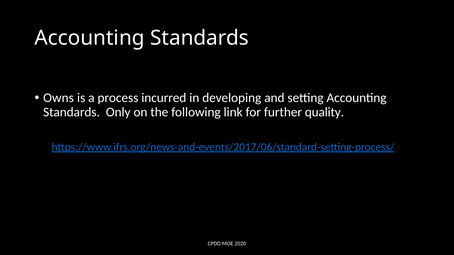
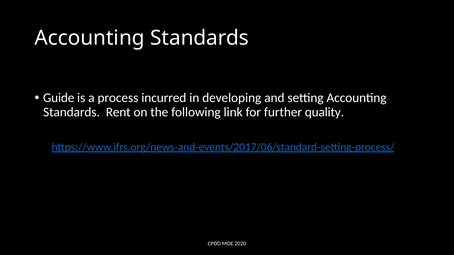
Owns: Owns -> Guide (59, 98)
Only: Only -> Rent (118, 112)
